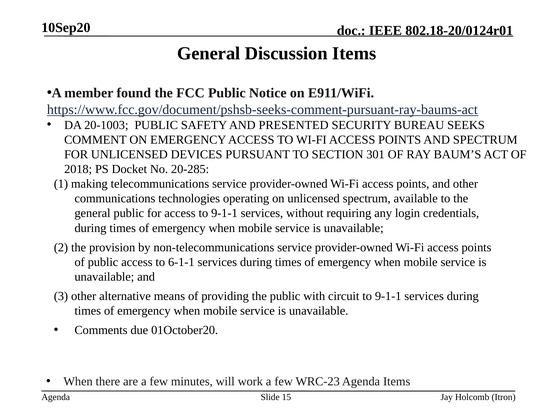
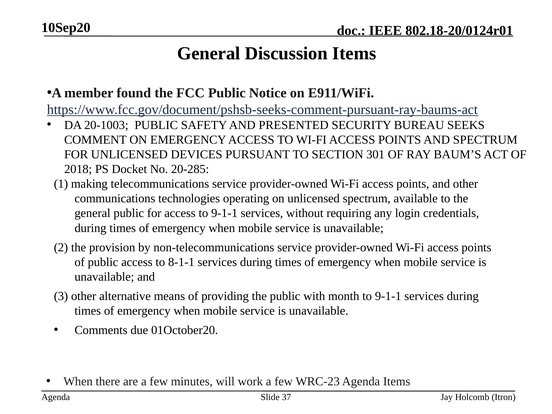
6-1-1: 6-1-1 -> 8-1-1 (181, 262)
circuit: circuit -> month (344, 296)
15: 15 -> 37 (286, 397)
